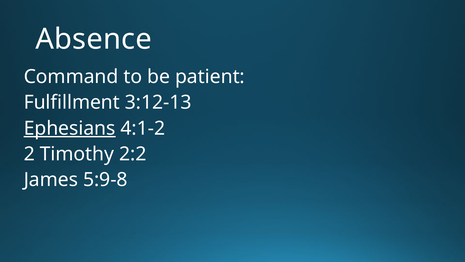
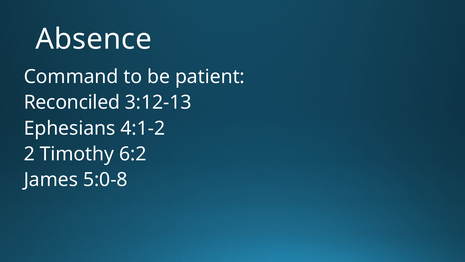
Fulfillment: Fulfillment -> Reconciled (72, 102)
Ephesians underline: present -> none (70, 128)
2:2: 2:2 -> 6:2 (133, 154)
5:9-8: 5:9-8 -> 5:0-8 (105, 180)
